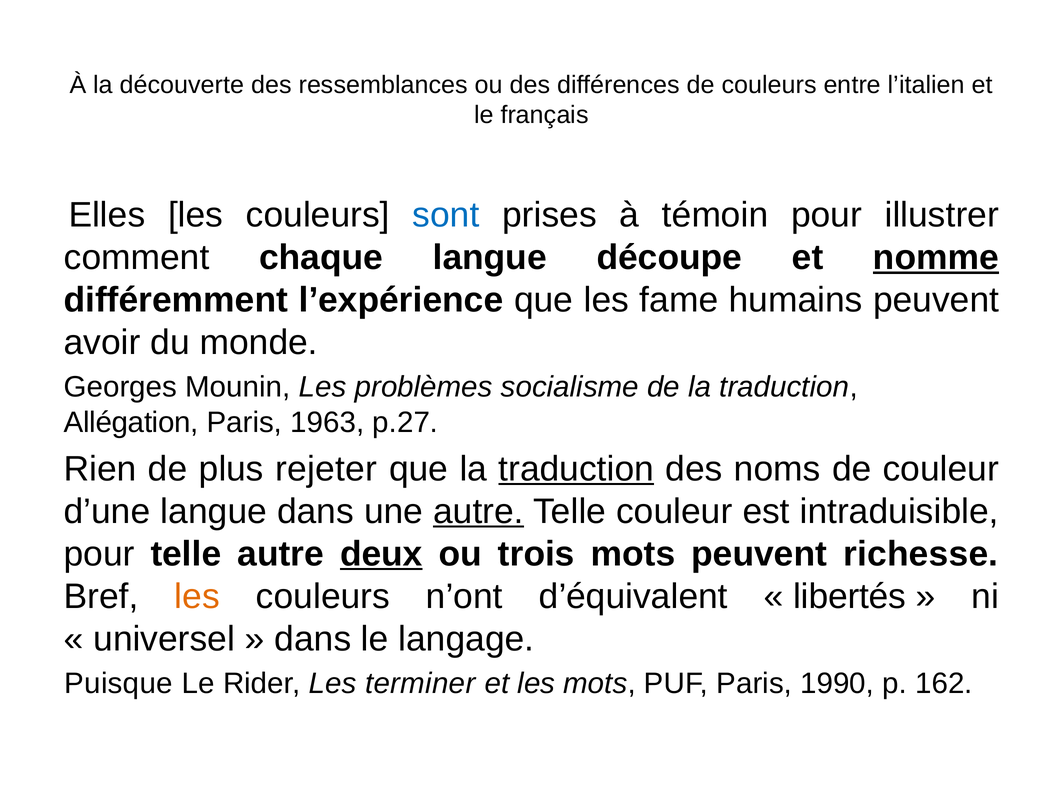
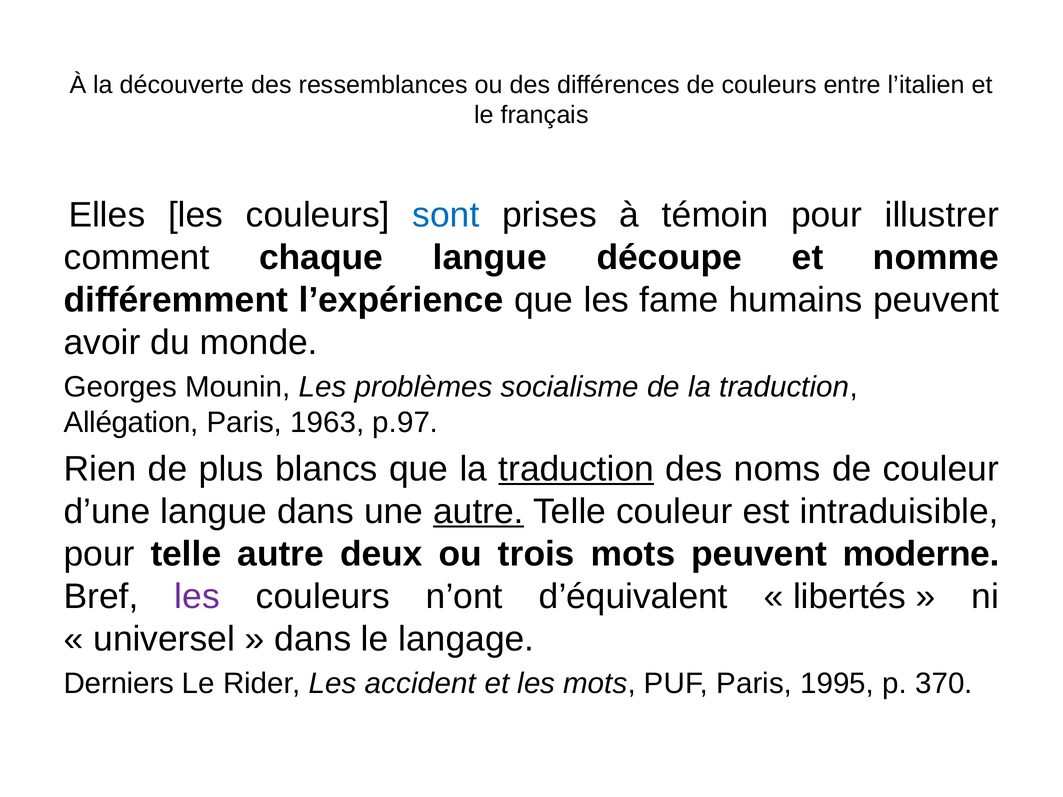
nomme underline: present -> none (936, 258)
p.27: p.27 -> p.97 (405, 423)
rejeter: rejeter -> blancs (326, 469)
deux underline: present -> none (381, 554)
richesse: richesse -> moderne (921, 554)
les colour: orange -> purple (197, 597)
Puisque: Puisque -> Derniers (119, 684)
terminer: terminer -> accident (420, 684)
1990: 1990 -> 1995 (837, 684)
162: 162 -> 370 (944, 684)
